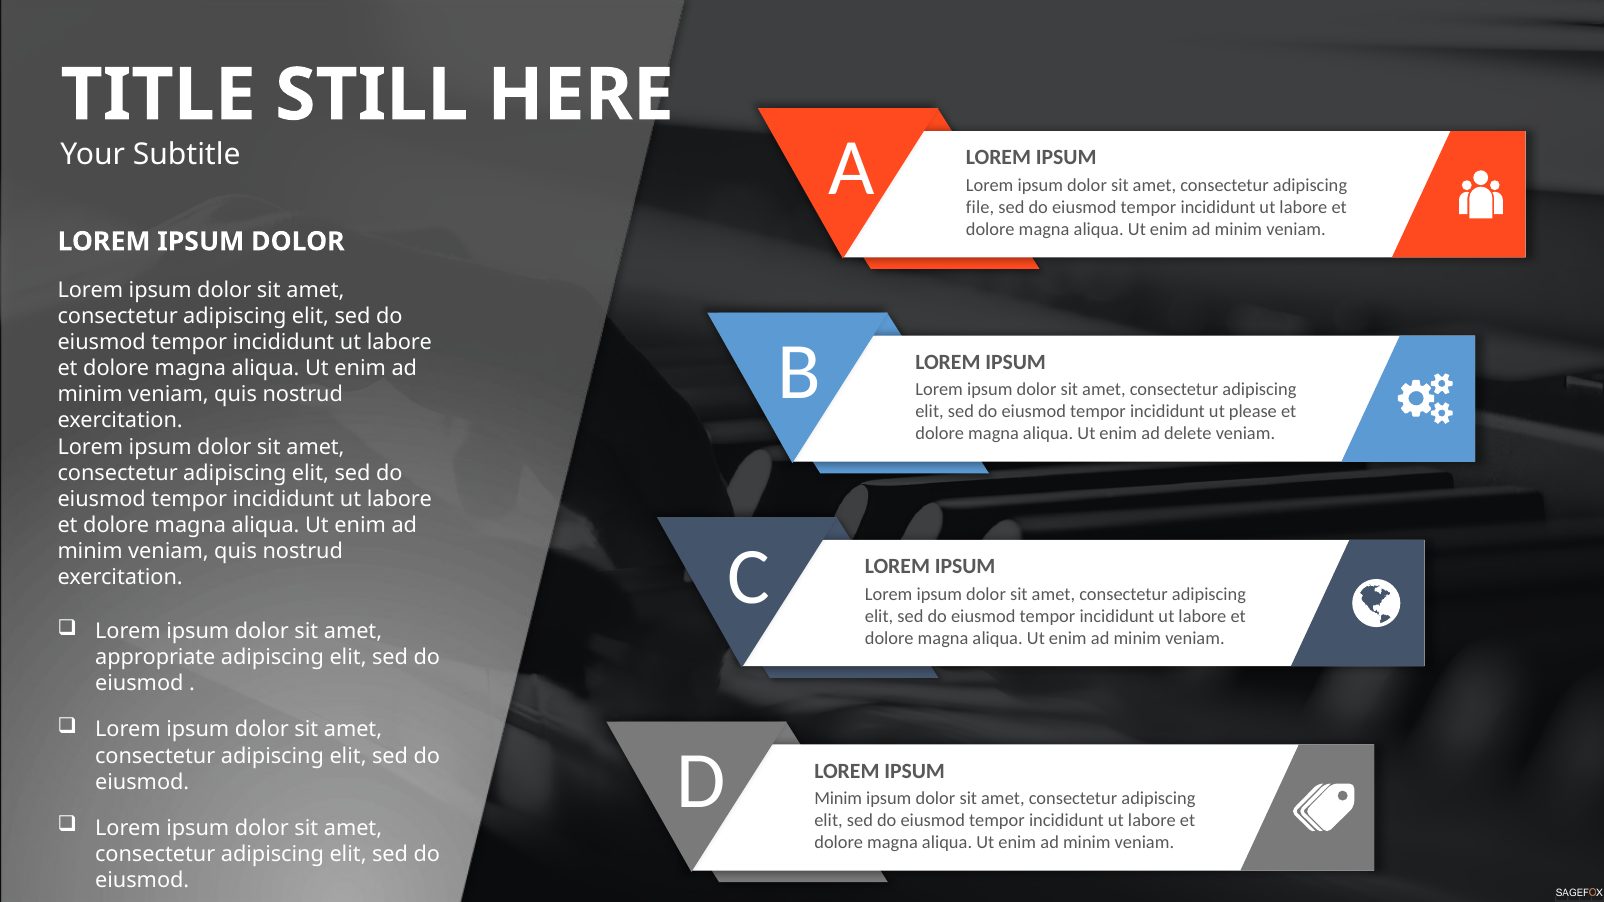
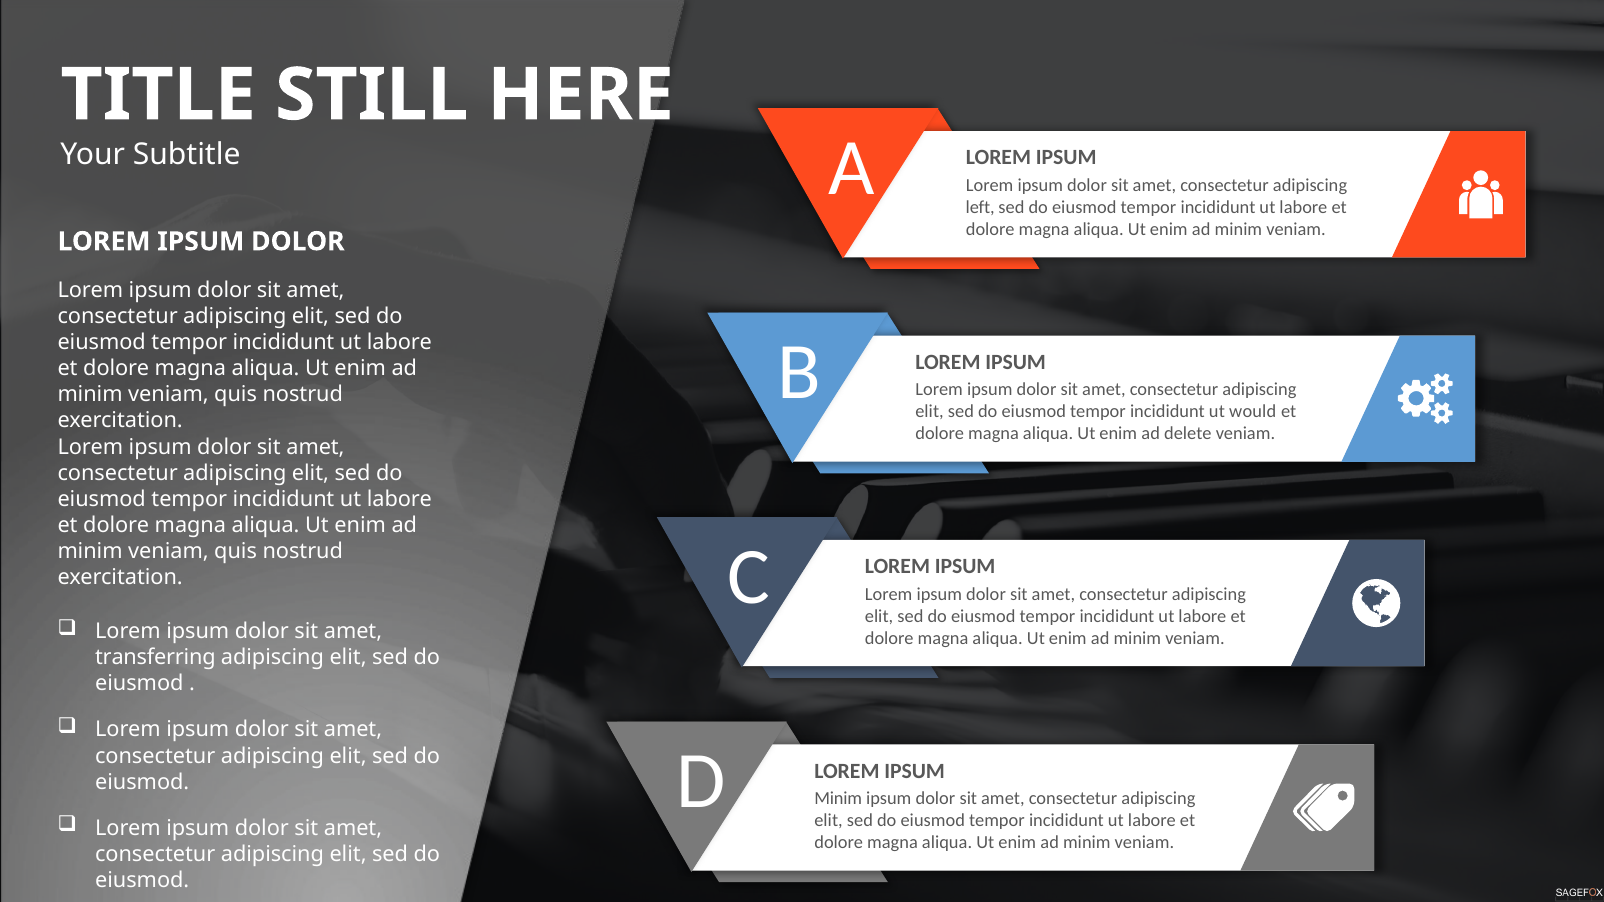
file: file -> left (980, 207)
please: please -> would (1253, 412)
appropriate: appropriate -> transferring (155, 658)
